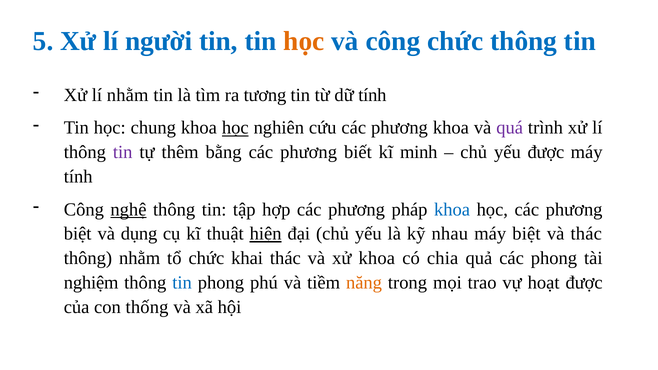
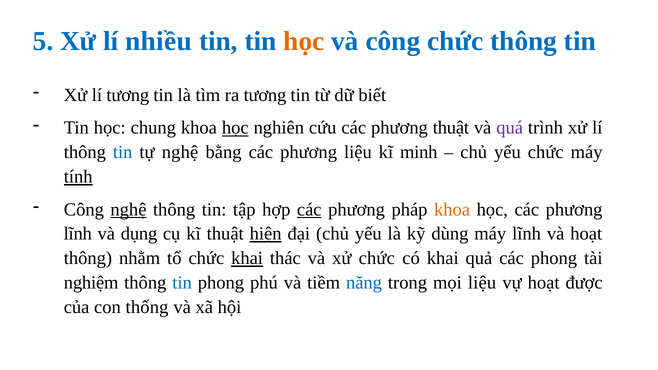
người: người -> nhiều (159, 41)
lí nhằm: nhằm -> tương (128, 95)
dữ tính: tính -> biết (372, 95)
phương khoa: khoa -> thuật (451, 128)
tin colour: purple -> blue (123, 152)
tự thêm: thêm -> nghệ (180, 152)
phương biết: biết -> liệu (358, 152)
yếu được: được -> chức (546, 152)
tính underline: none -> present (78, 177)
các underline: none -> present (309, 209)
khoa colour: blue -> orange (452, 209)
biệt: biệt -> lĩnh (78, 234)
nhau: nhau -> dùng (450, 234)
máy biệt: biệt -> lĩnh (527, 234)
và thác: thác -> hoạt (586, 234)
khai underline: none -> present (247, 258)
xử khoa: khoa -> chức (377, 258)
có chia: chia -> khai (443, 258)
năng colour: orange -> blue (364, 283)
mọi trao: trao -> liệu (482, 283)
